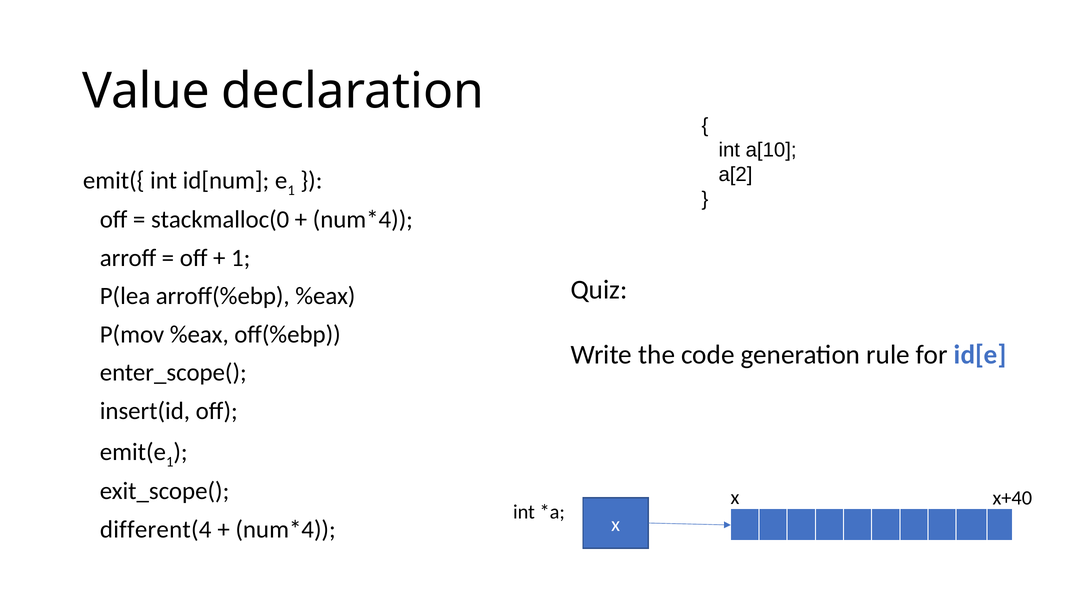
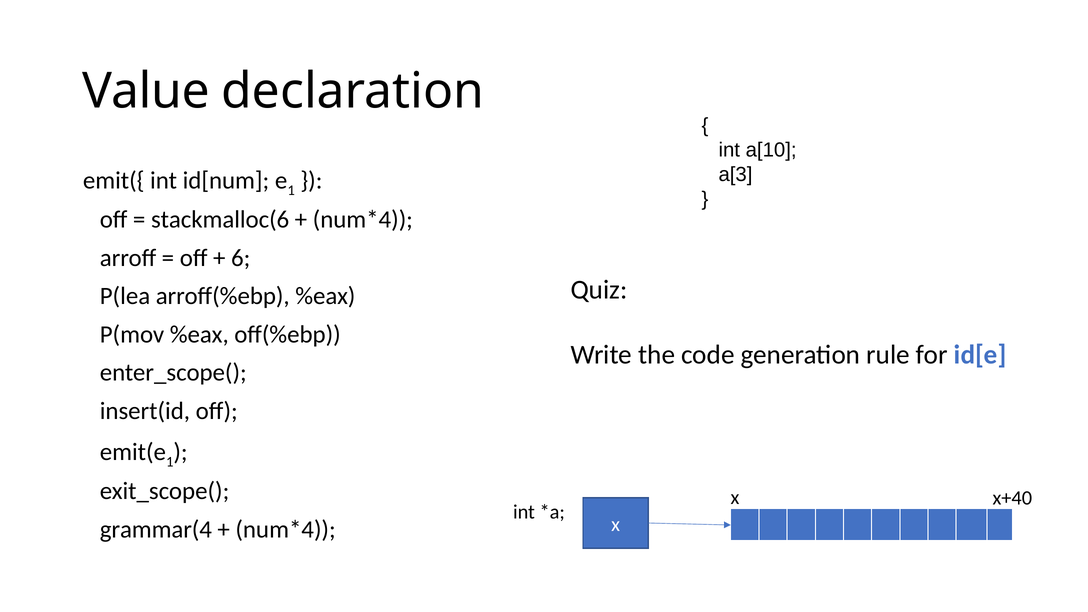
a[2: a[2 -> a[3 (735, 174)
stackmalloc(0: stackmalloc(0 -> stackmalloc(6 (220, 220)
1: 1 -> 6 (241, 258)
different(4: different(4 -> grammar(4 (156, 529)
